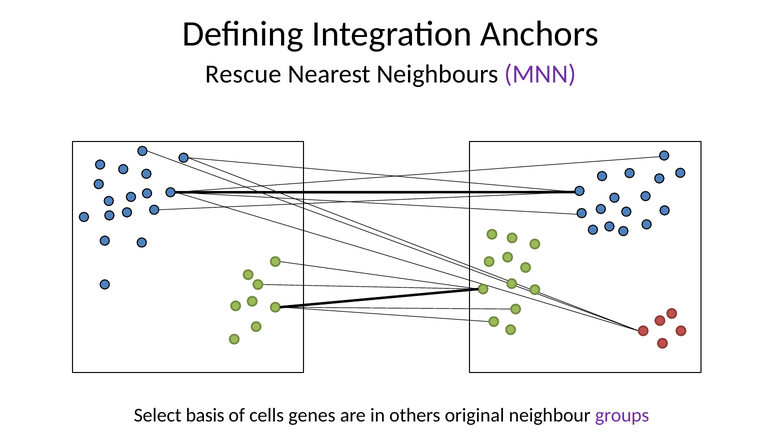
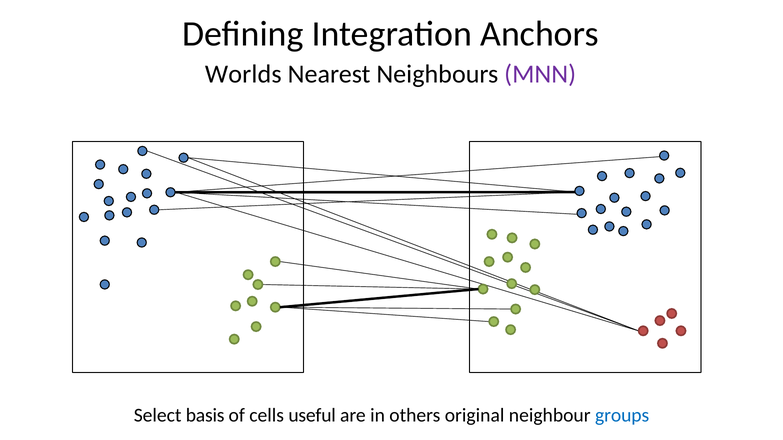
Rescue: Rescue -> Worlds (243, 74)
genes: genes -> useful (312, 416)
groups colour: purple -> blue (622, 416)
